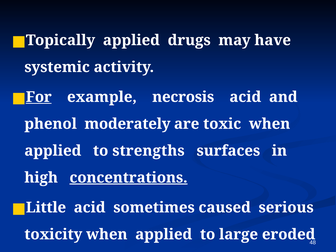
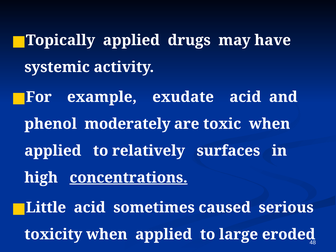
For underline: present -> none (39, 97)
necrosis: necrosis -> exudate (183, 97)
strengths: strengths -> relatively (149, 151)
